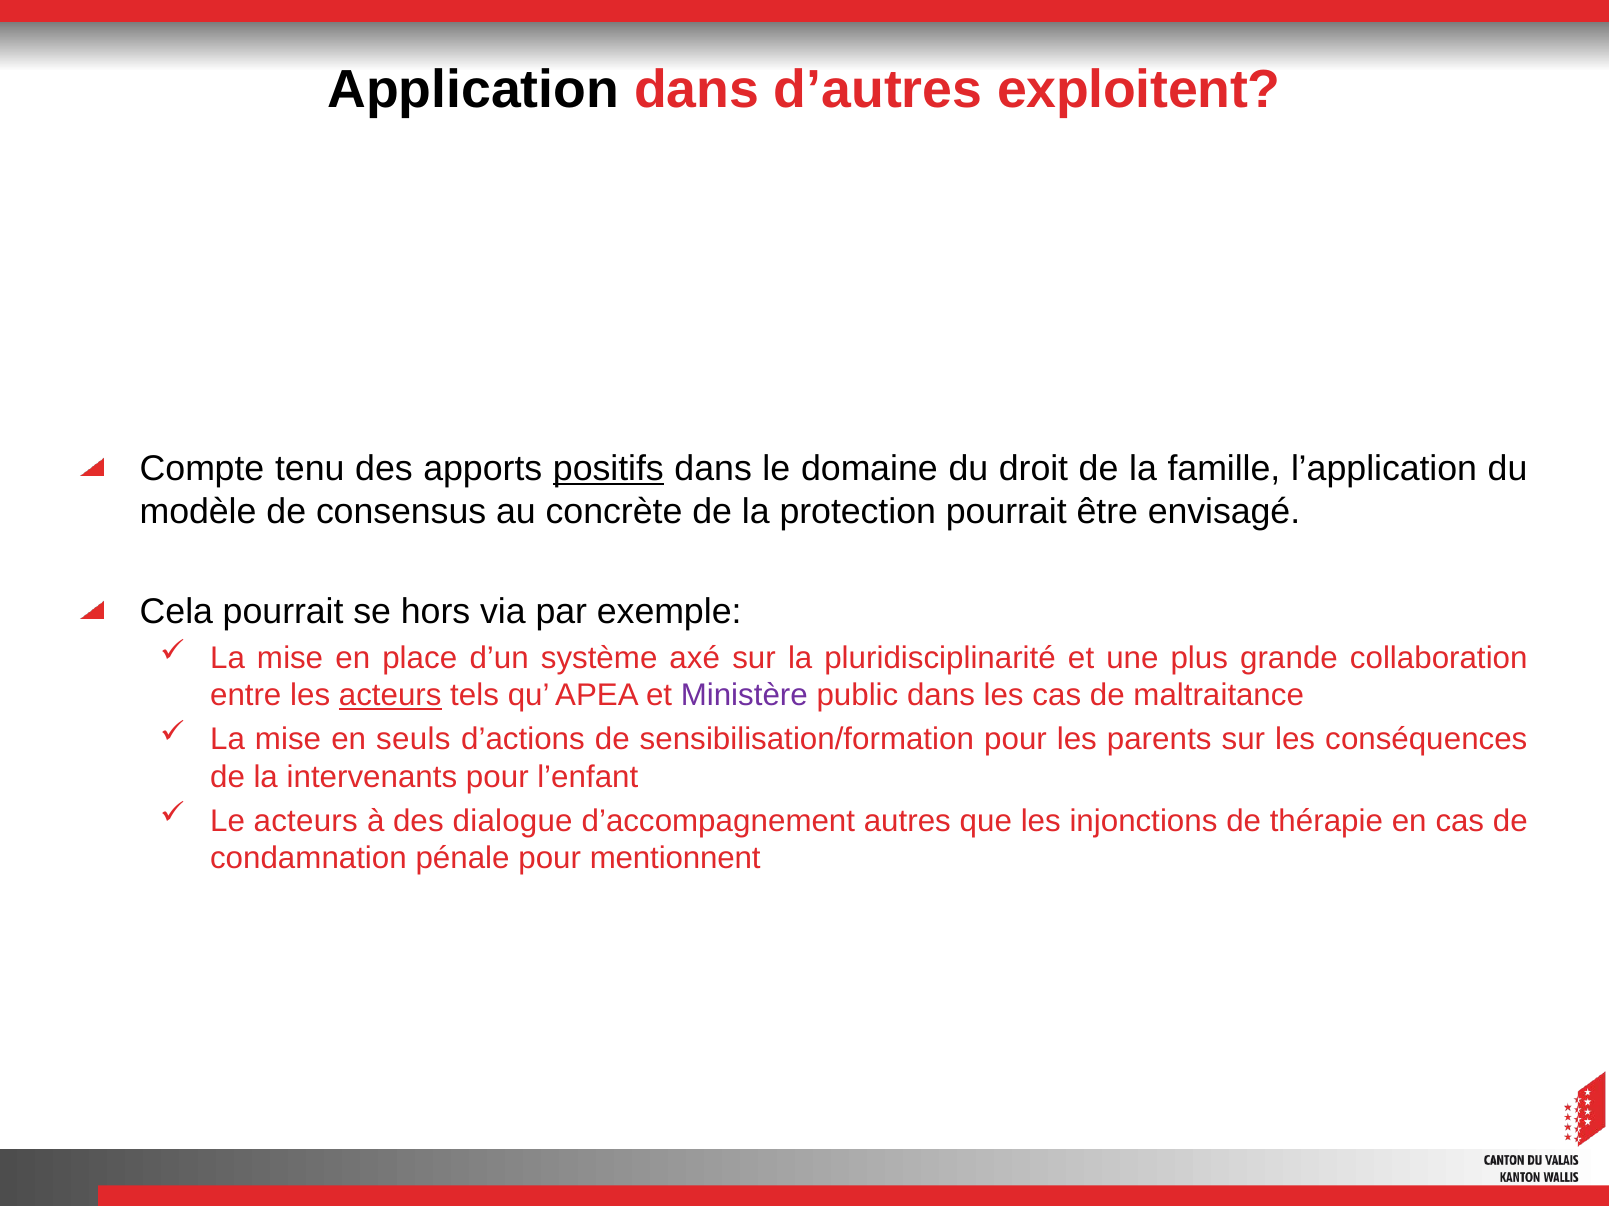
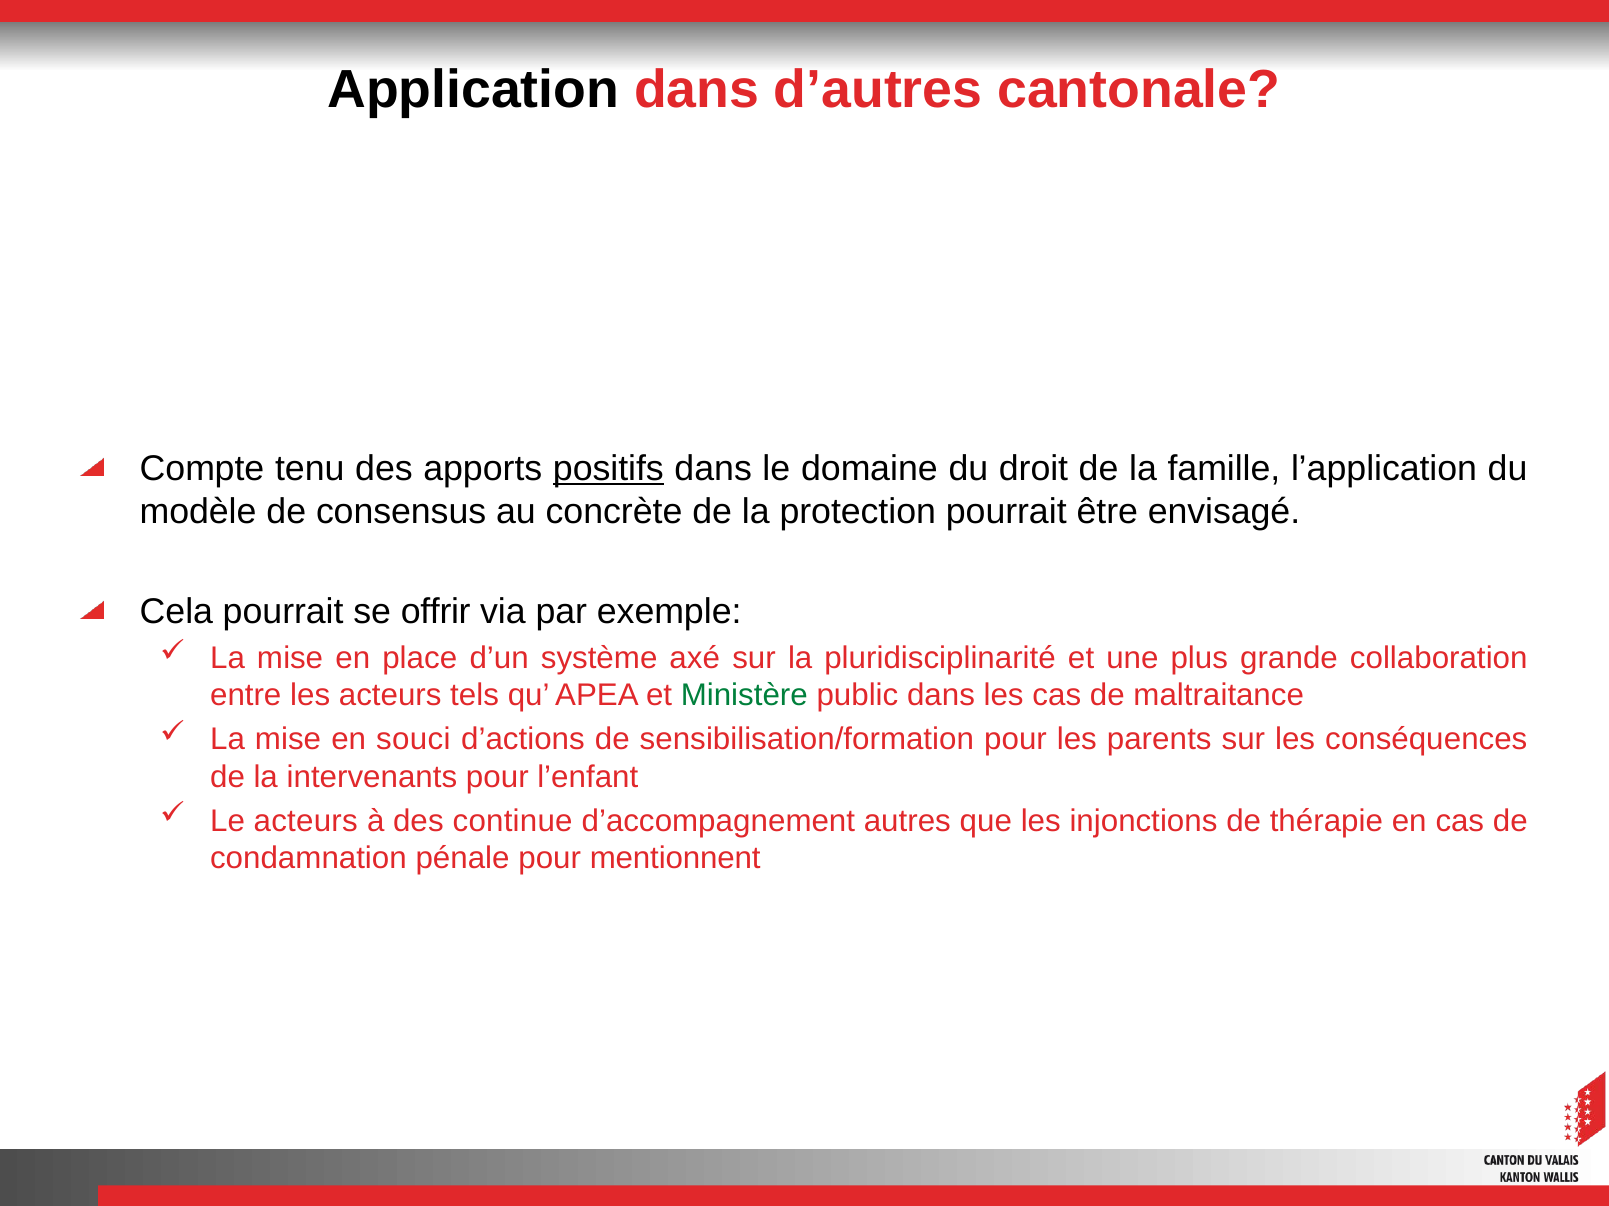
exploitent: exploitent -> cantonale (1139, 90)
hors: hors -> offrir (436, 612)
acteurs underline: present -> none (390, 696)
Ministère colour: purple -> green (744, 696)
seuls: seuls -> souci (413, 740)
dialogue: dialogue -> continue (513, 821)
